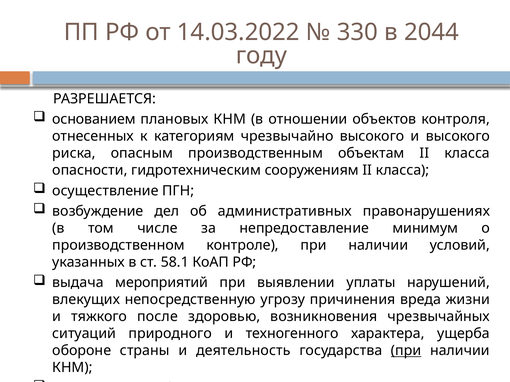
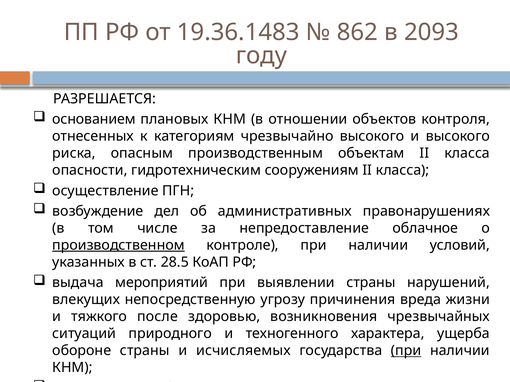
14.03.2022: 14.03.2022 -> 19.36.1483 (238, 32)
330: 330 -> 862 (357, 32)
2044: 2044 -> 2093 (432, 32)
минимум: минимум -> облачное (425, 228)
производственном underline: none -> present (118, 245)
58.1: 58.1 -> 28.5 (175, 262)
выявлении уплаты: уплаты -> страны (371, 283)
деятельность: деятельность -> исчисляемых (243, 351)
